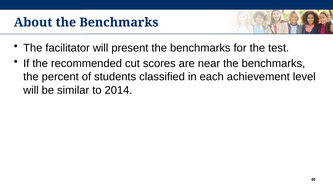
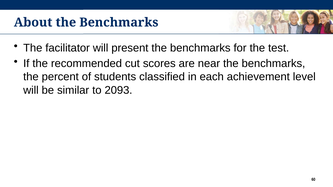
2014: 2014 -> 2093 (118, 90)
